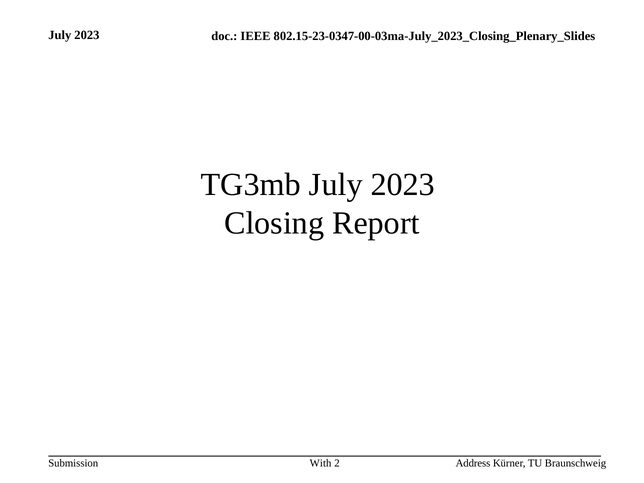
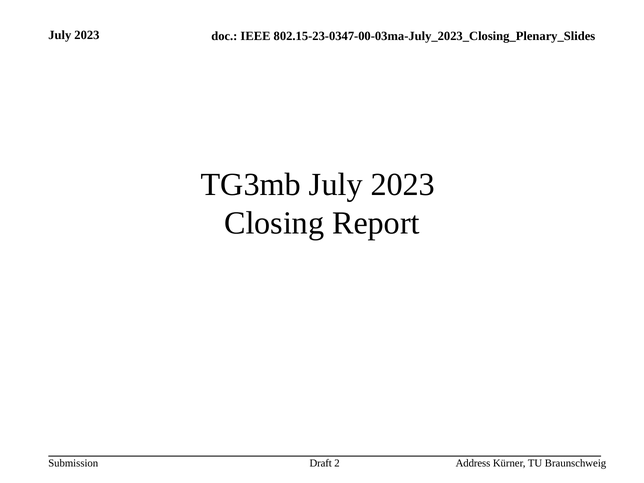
With: With -> Draft (321, 463)
